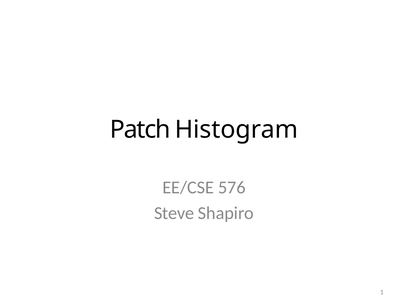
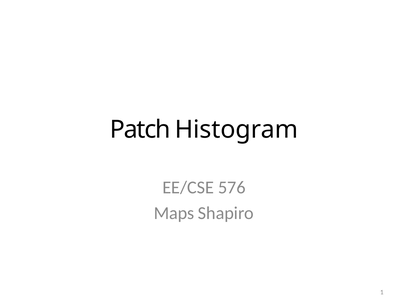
Steve: Steve -> Maps (174, 213)
